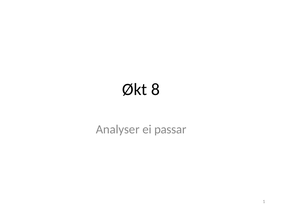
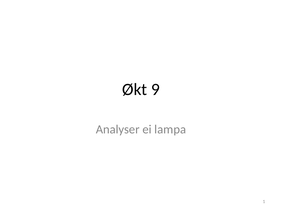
8: 8 -> 9 (155, 90)
passar: passar -> lampa (170, 130)
